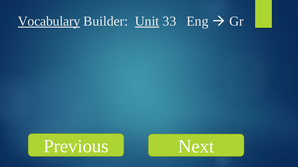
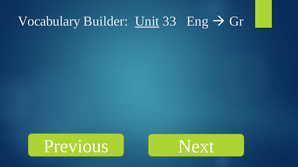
Vocabulary underline: present -> none (49, 21)
